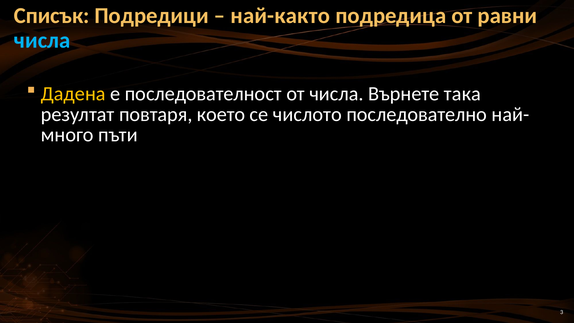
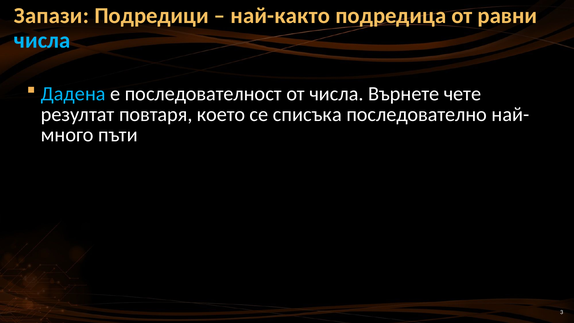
Списък: Списък -> Запази (51, 16)
Дадена colour: yellow -> light blue (73, 94)
така: така -> чете (463, 94)
числото: числото -> списъка (307, 114)
